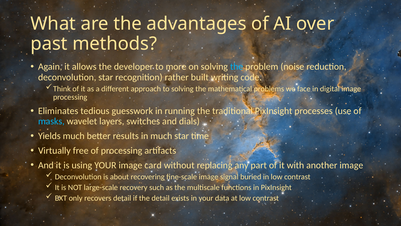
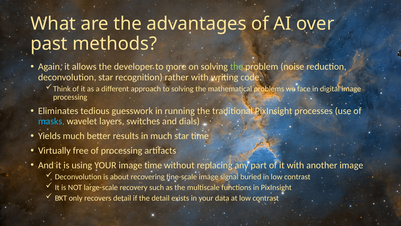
the colour: light blue -> light green (237, 67)
rather built: built -> with (200, 77)
image card: card -> time (153, 165)
